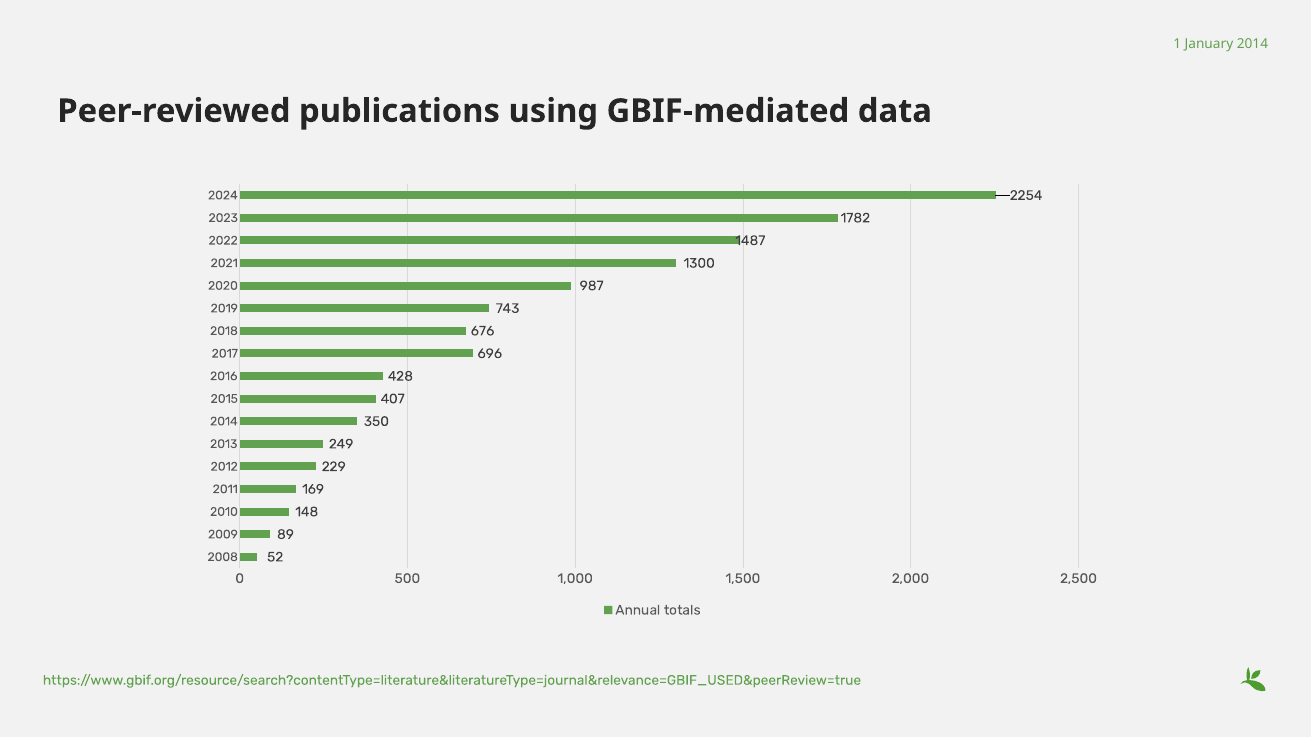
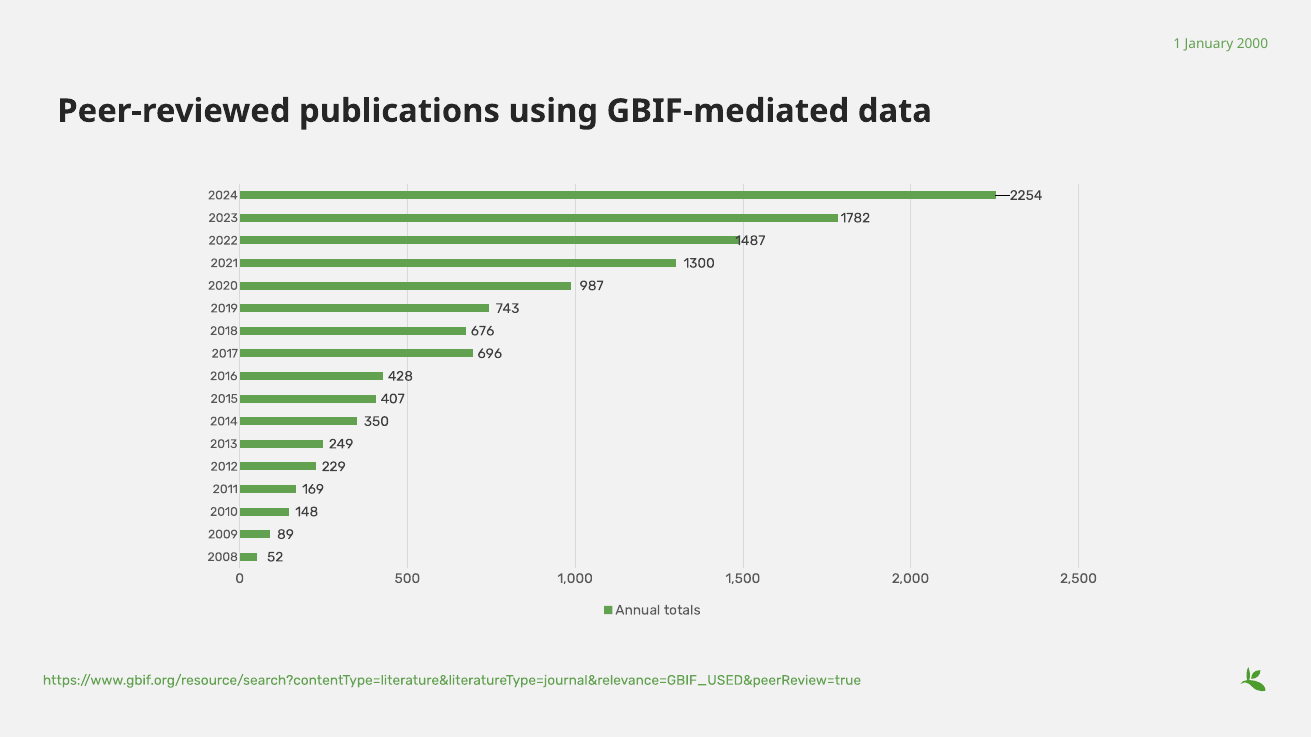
January 2014: 2014 -> 2000 (1252, 44)
